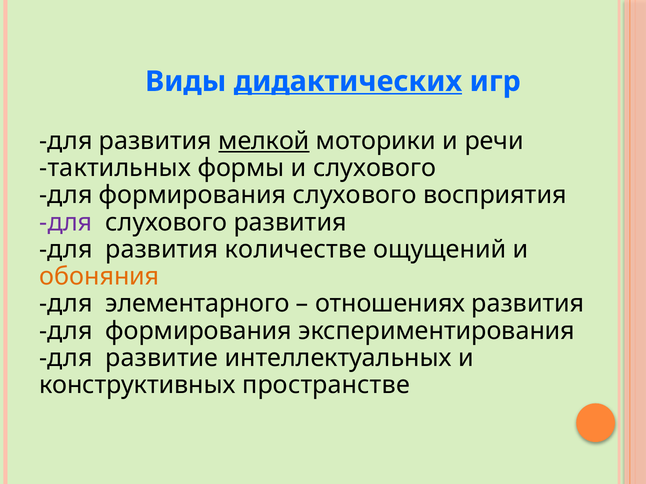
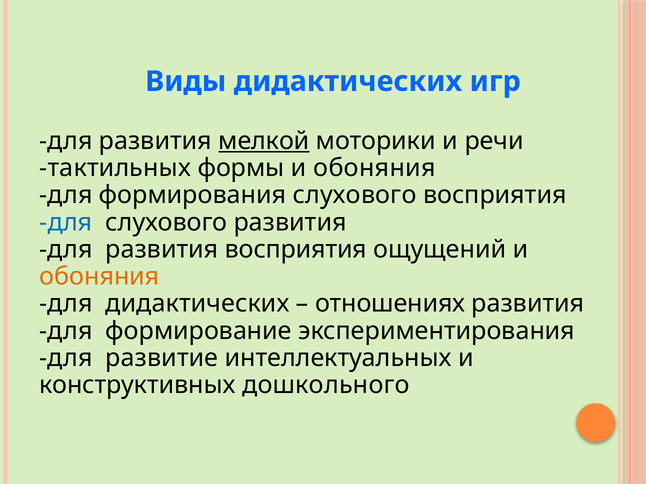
дидактических underline: present -> none (348, 82)
формы и слухового: слухового -> обоняния (375, 168)
для colour: purple -> blue (66, 223)
развития количестве: количестве -> восприятия (296, 250)
для элементарного: элементарного -> дидактических (197, 304)
формирования: формирования -> формирование (199, 331)
пространстве: пространстве -> дошкольного (326, 385)
